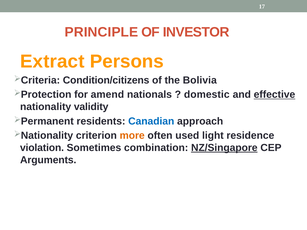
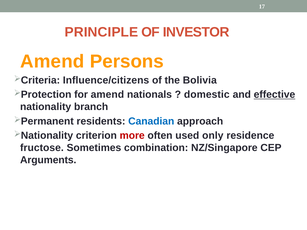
Extract: Extract -> Amend (52, 62)
Condition/citizens: Condition/citizens -> Influence/citizens (106, 80)
validity: validity -> branch (91, 107)
more colour: orange -> red (132, 136)
light: light -> only (213, 136)
violation: violation -> fructose (42, 148)
NZ/Singapore underline: present -> none (224, 148)
